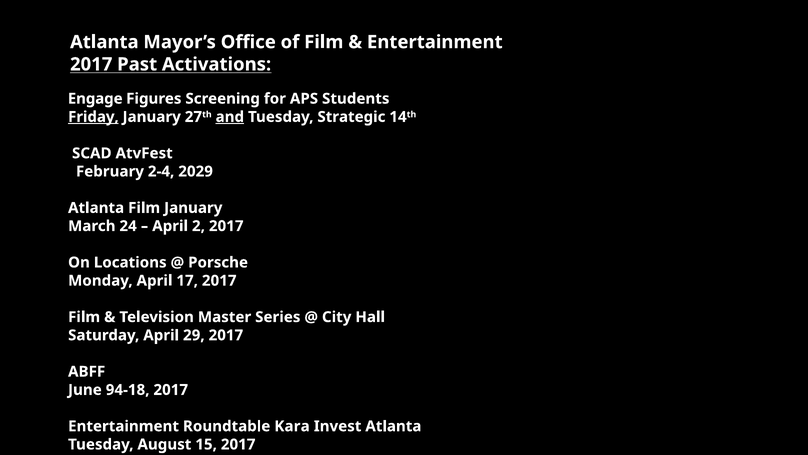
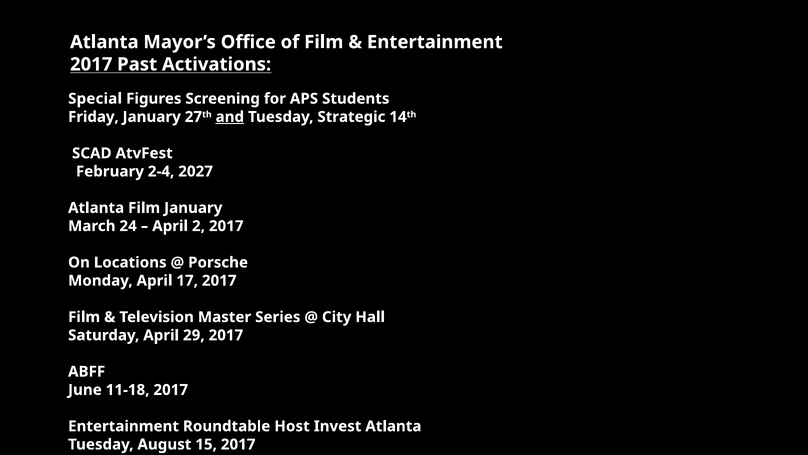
Engage: Engage -> Special (95, 99)
Friday underline: present -> none (93, 117)
2029: 2029 -> 2027 (196, 171)
94-18: 94-18 -> 11-18 (128, 389)
Kara: Kara -> Host (292, 426)
